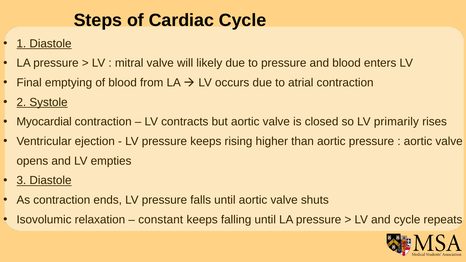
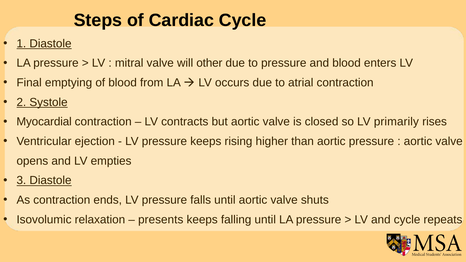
likely: likely -> other (209, 63)
constant: constant -> presents (161, 220)
